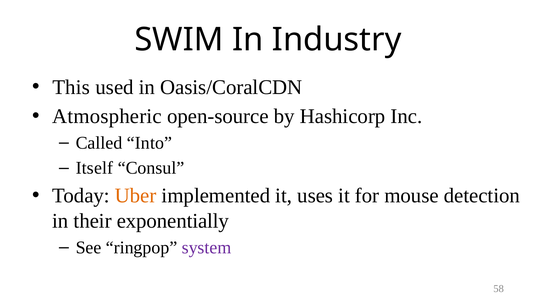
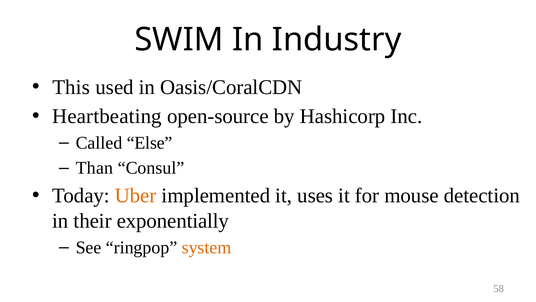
Atmospheric: Atmospheric -> Heartbeating (107, 116)
Into: Into -> Else (150, 143)
Itself: Itself -> Than (94, 168)
system colour: purple -> orange (207, 247)
